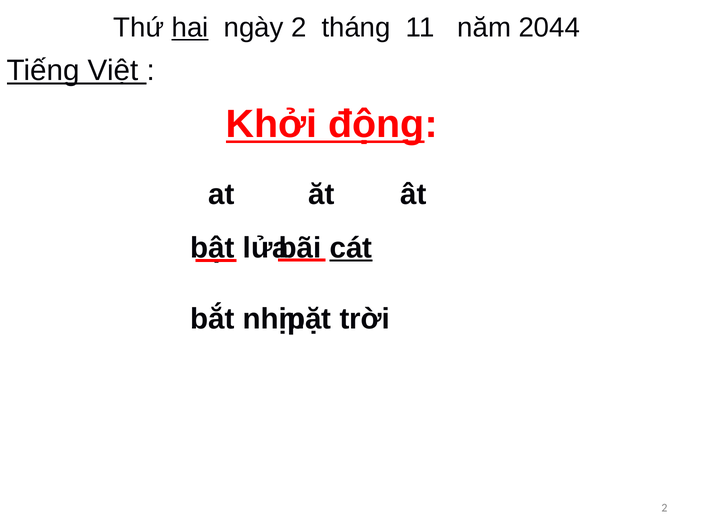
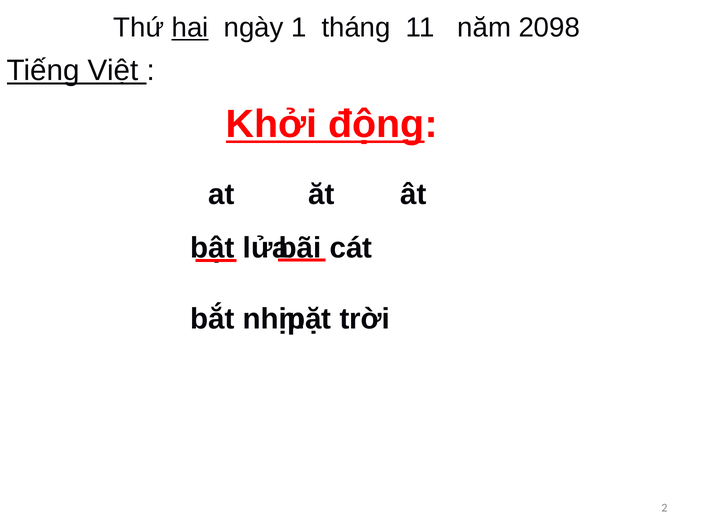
ngày 2: 2 -> 1 (299, 28)
2044: 2044 -> 2098 (549, 28)
cát underline: present -> none (351, 248)
